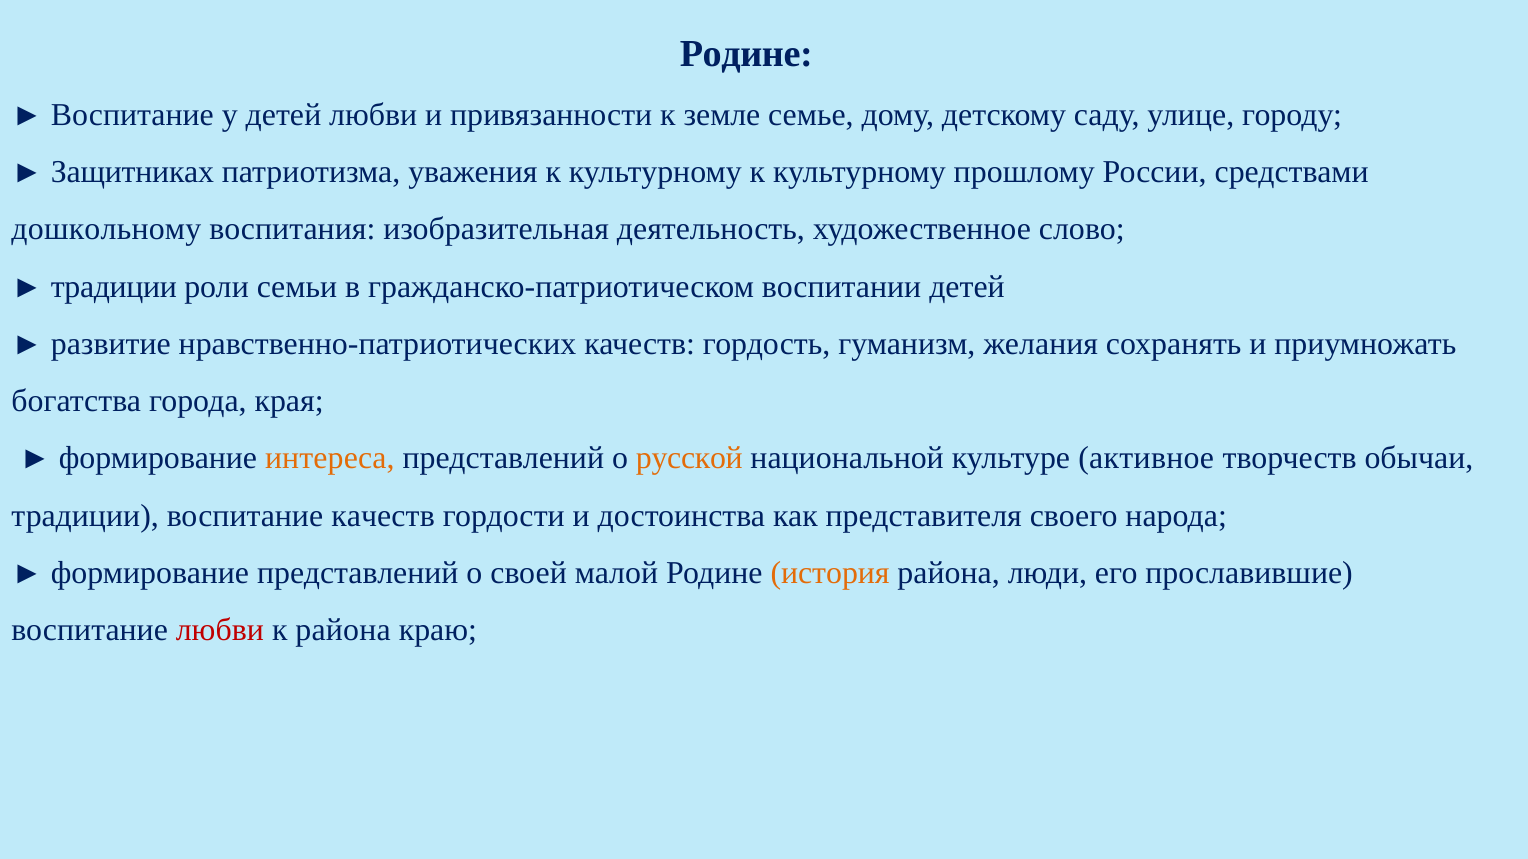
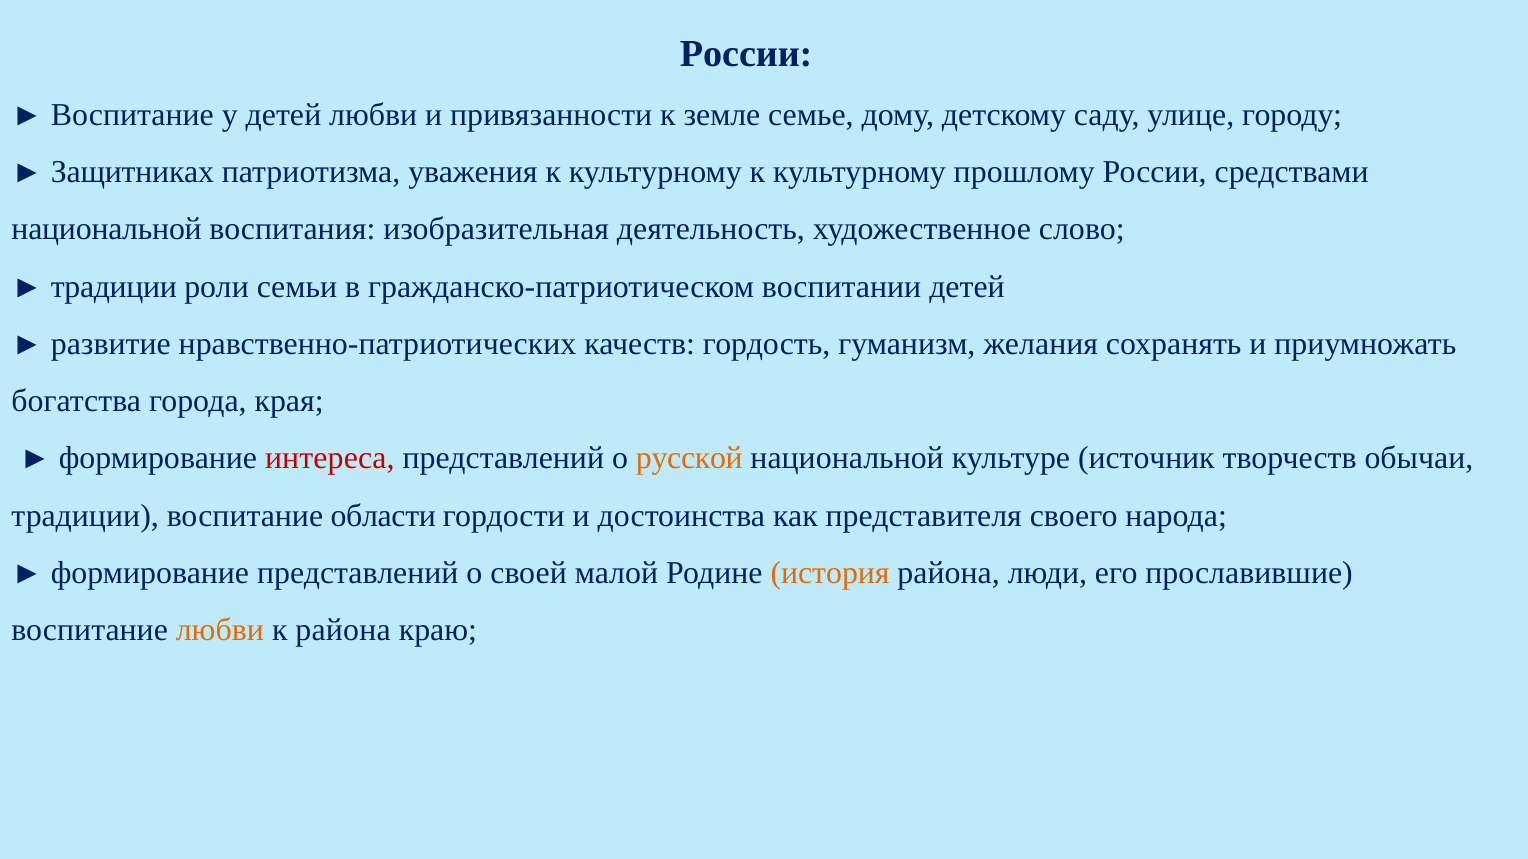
Родине: Родине -> России (746, 54)
дошкольному: дошкольному -> национальной (107, 230)
интереса colour: orange -> red (330, 459)
активное: активное -> источник (1146, 459)
воспитание качеств: качеств -> области (383, 516)
любви colour: red -> orange (220, 631)
